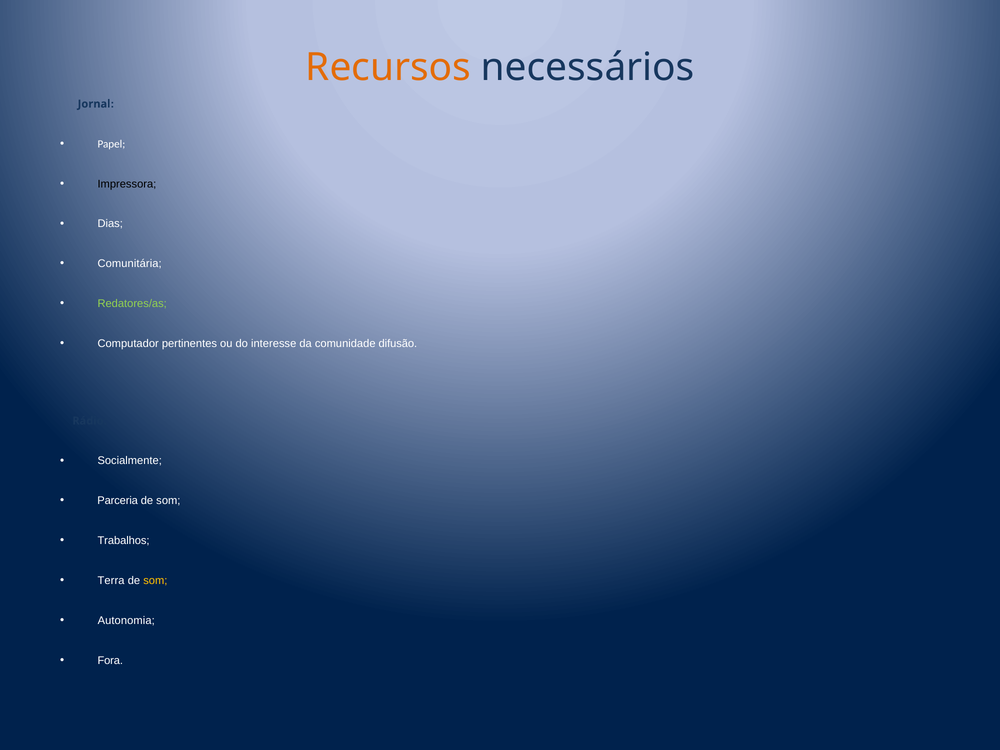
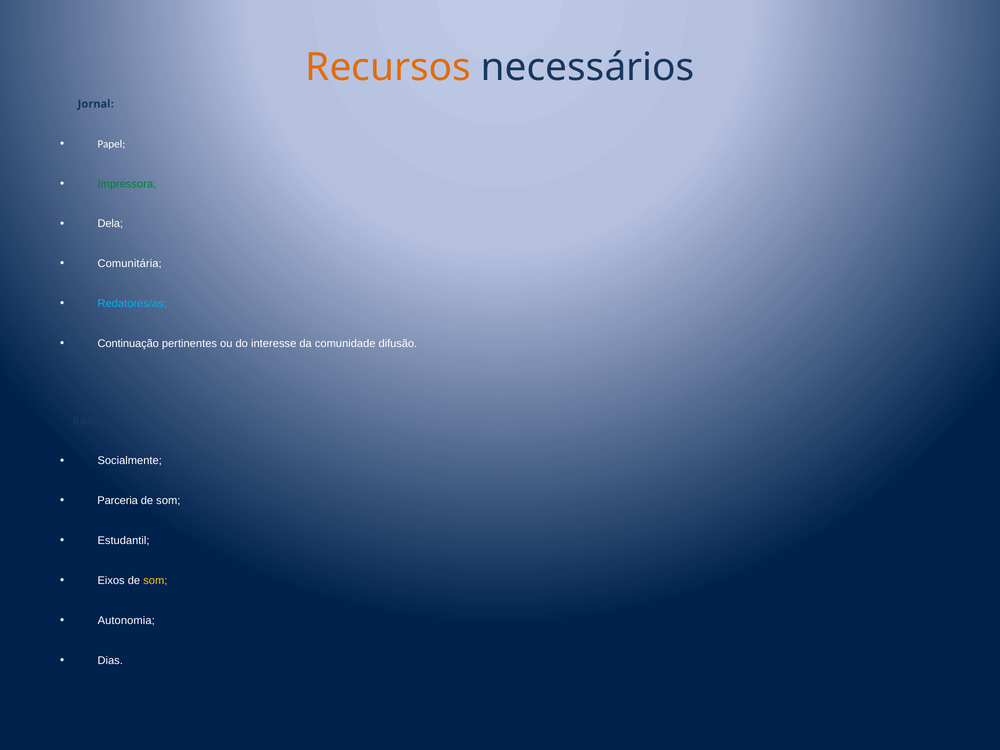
Impressora colour: black -> green (127, 184)
Dias: Dias -> Dela (110, 224)
Redatores/as colour: light green -> light blue (132, 304)
Computador: Computador -> Continuação (128, 344)
Trabalhos: Trabalhos -> Estudantil (124, 541)
Terra: Terra -> Eixos (111, 581)
Fora: Fora -> Dias (110, 661)
